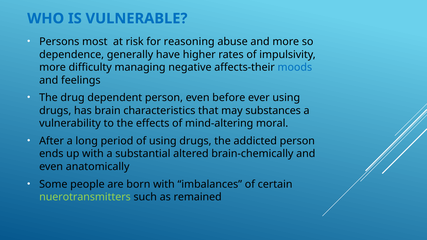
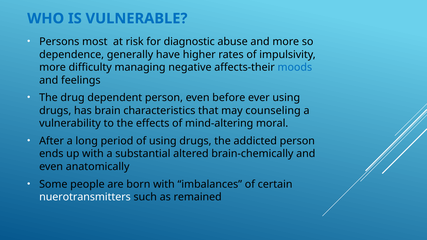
reasoning: reasoning -> diagnostic (189, 42)
substances: substances -> counseling (273, 111)
nuerotransmitters colour: light green -> white (85, 197)
